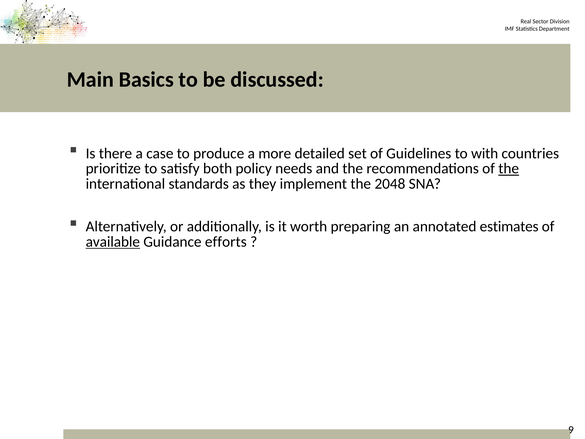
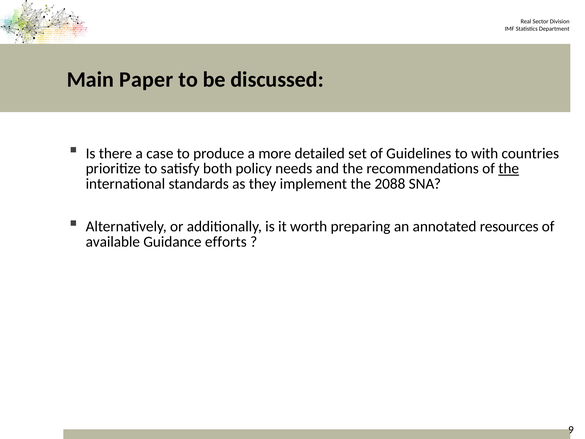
Basics: Basics -> Paper (146, 80)
2048: 2048 -> 2088 (390, 184)
estimates: estimates -> resources (509, 226)
available underline: present -> none (113, 242)
